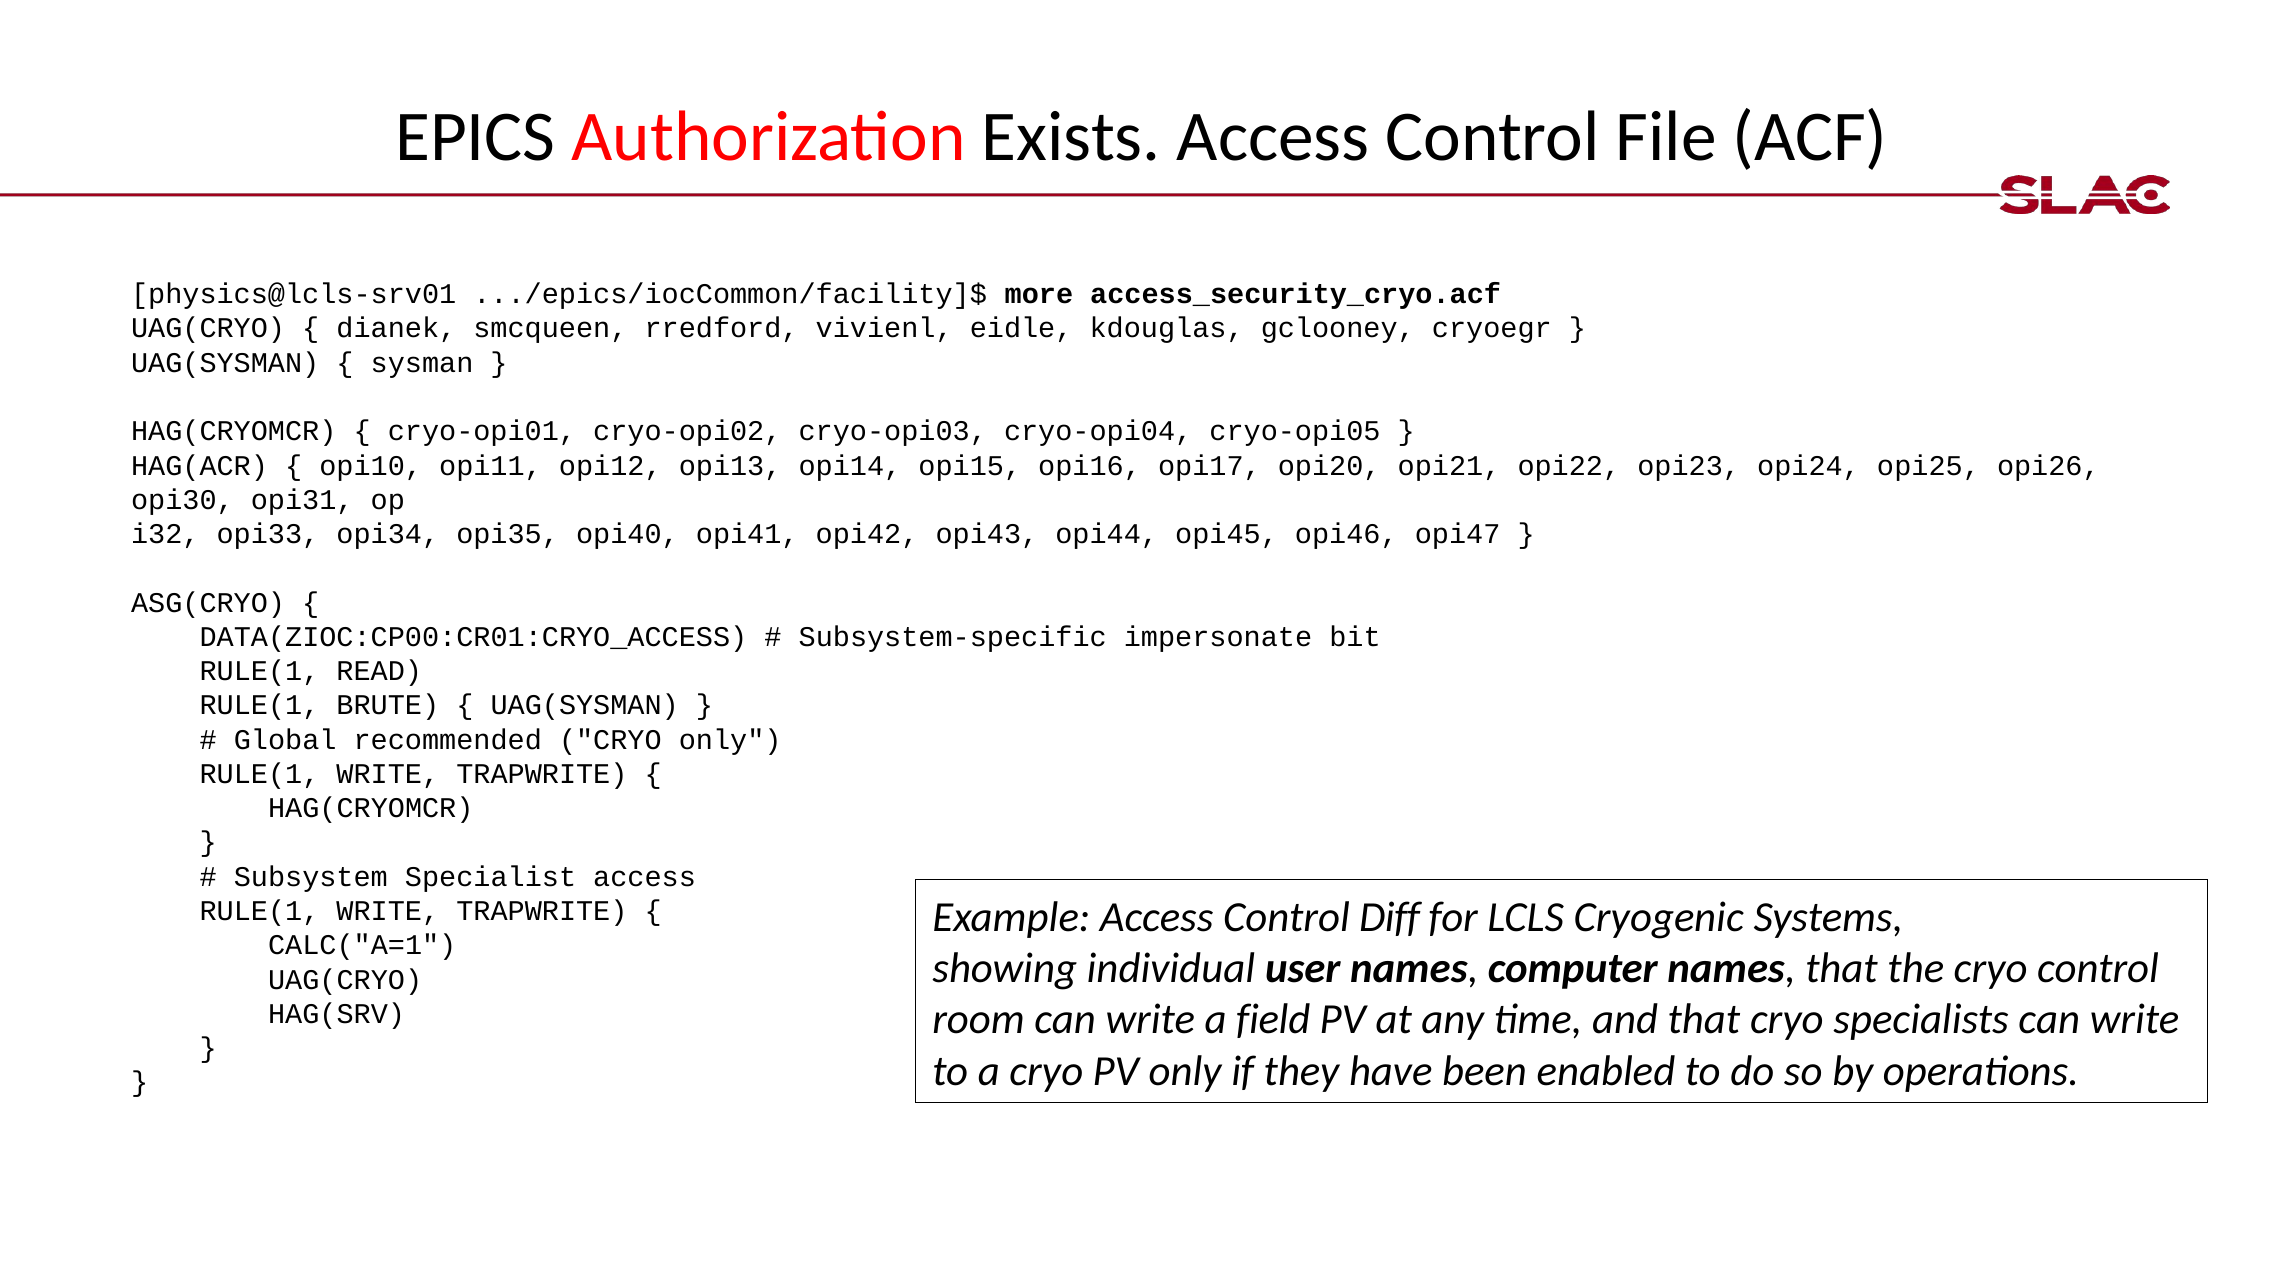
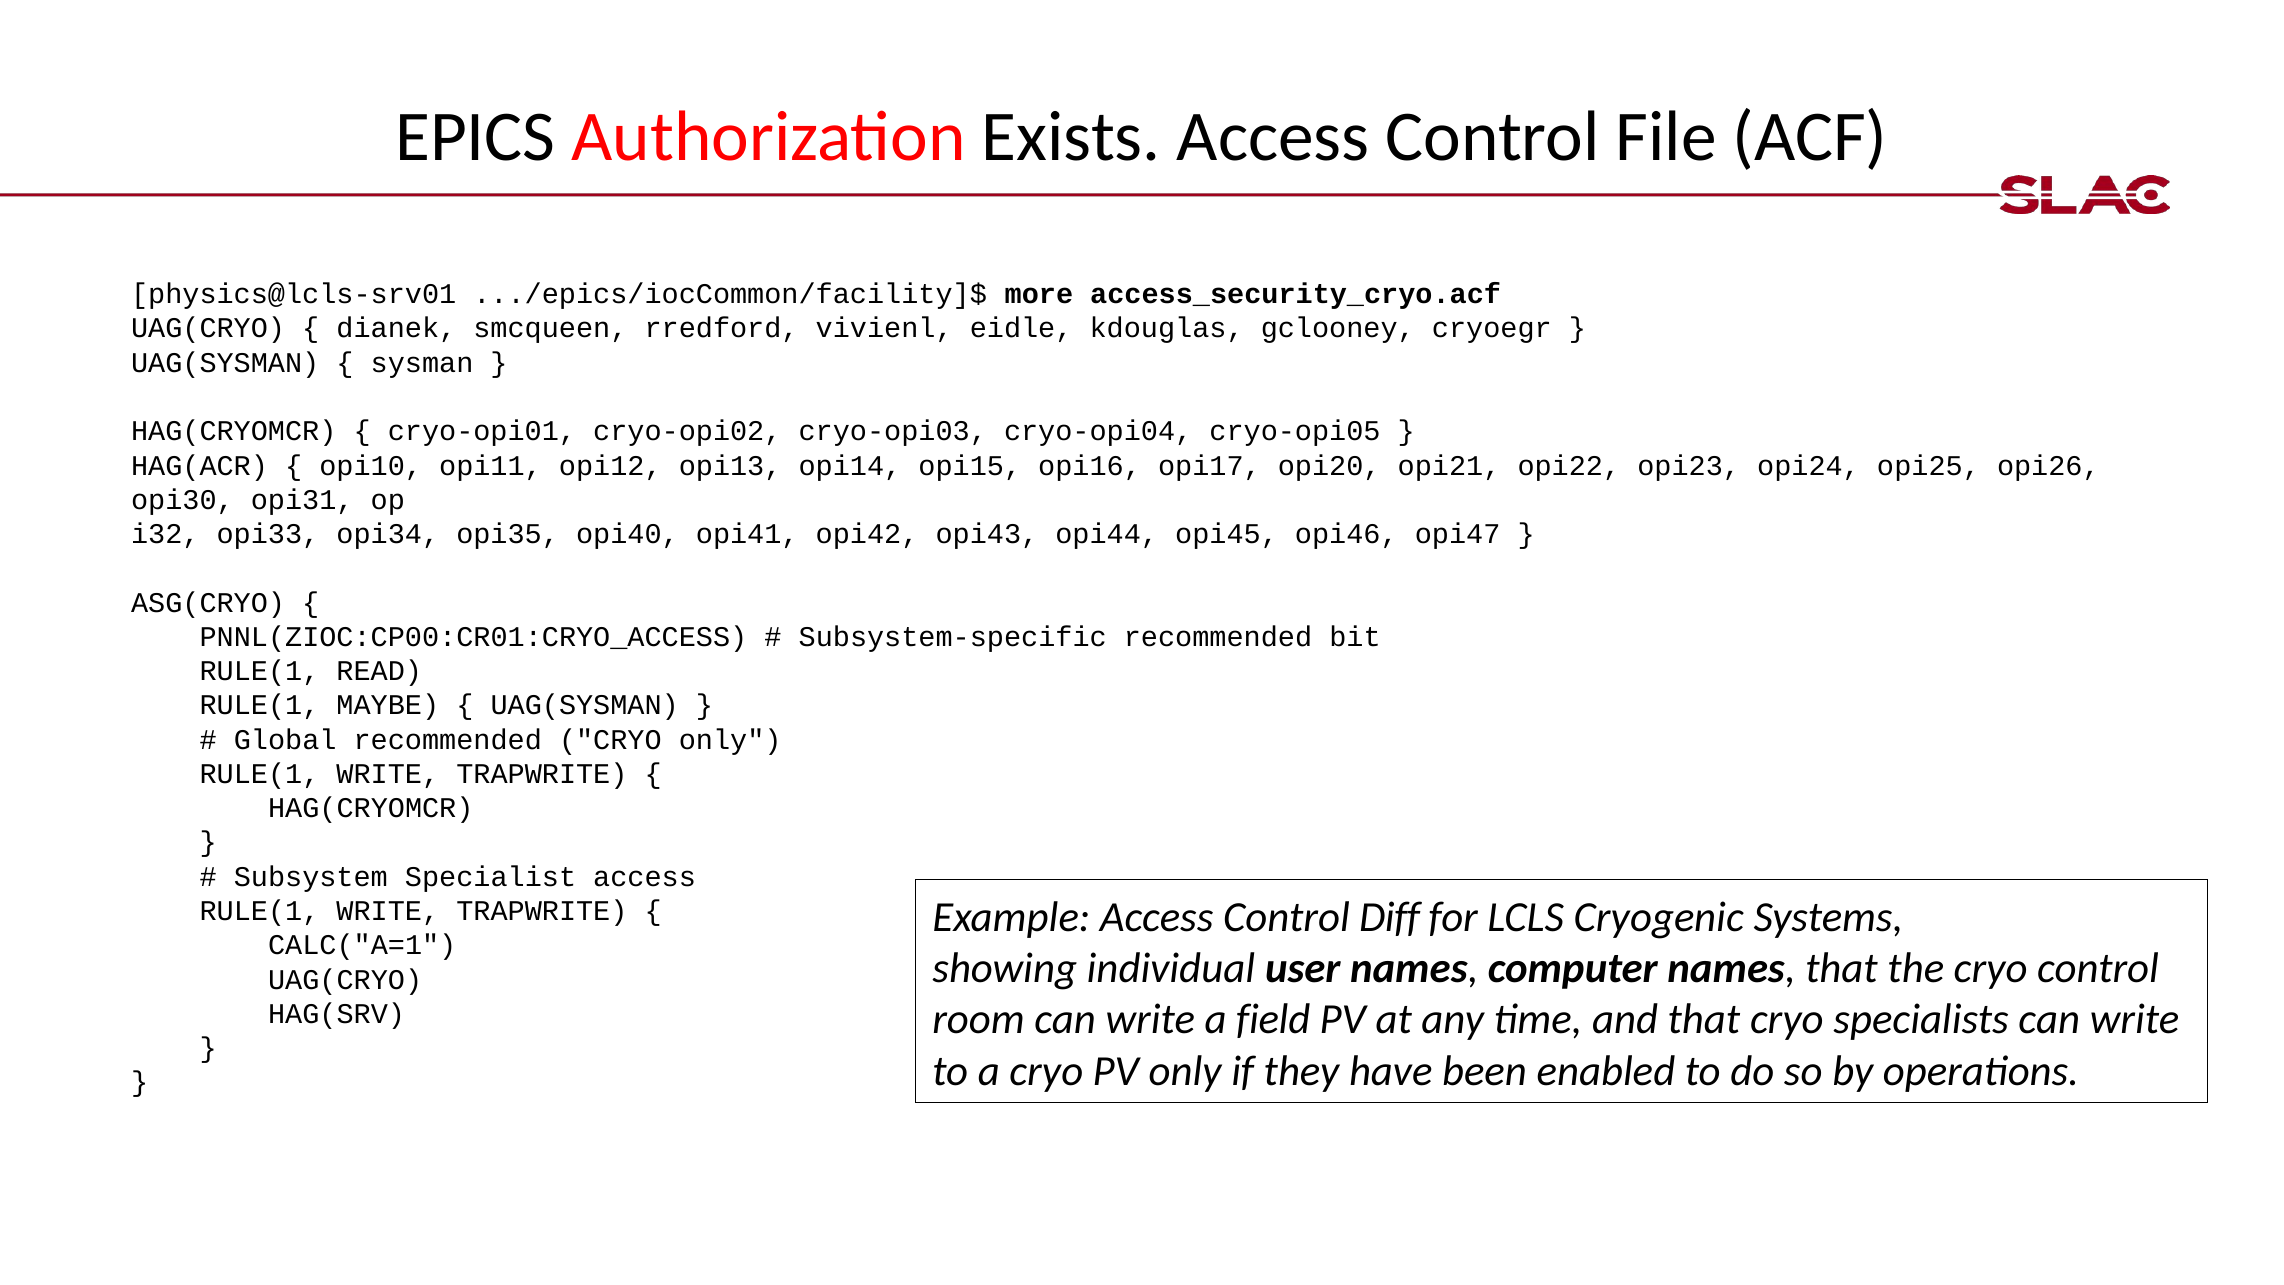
DATA(ZIOC:CP00:CR01:CRYO_ACCESS: DATA(ZIOC:CP00:CR01:CRYO_ACCESS -> PNNL(ZIOC:CP00:CR01:CRYO_ACCESS (473, 637)
Subsystem-specific impersonate: impersonate -> recommended (1218, 637)
BRUTE: BRUTE -> MAYBE (388, 705)
